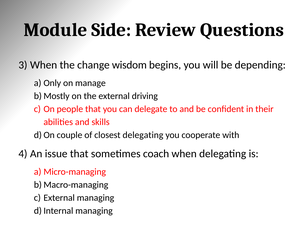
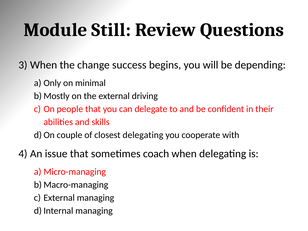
Side: Side -> Still (111, 30)
wisdom: wisdom -> success (129, 65)
manage: manage -> minimal (90, 83)
